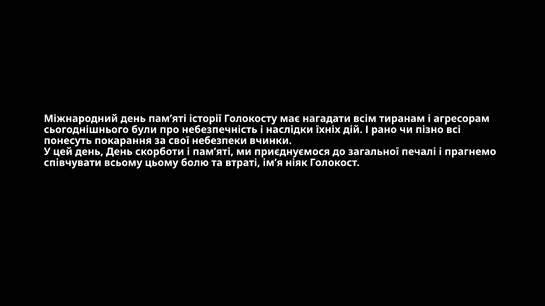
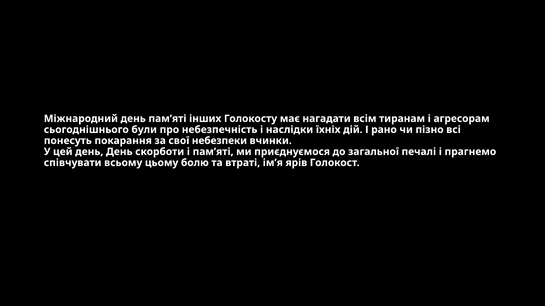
історії: історії -> інших (205, 119)
ніяк: ніяк -> ярів (296, 163)
